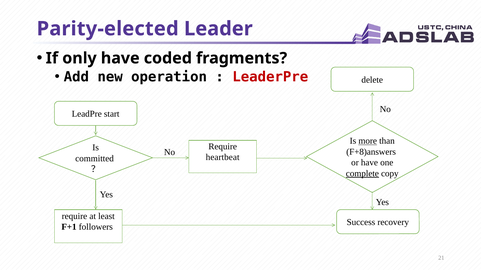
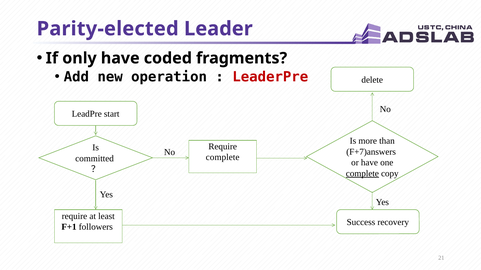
more underline: present -> none (368, 141)
F+8)answers: F+8)answers -> F+7)answers (371, 152)
heartbeat: heartbeat -> complete (223, 158)
